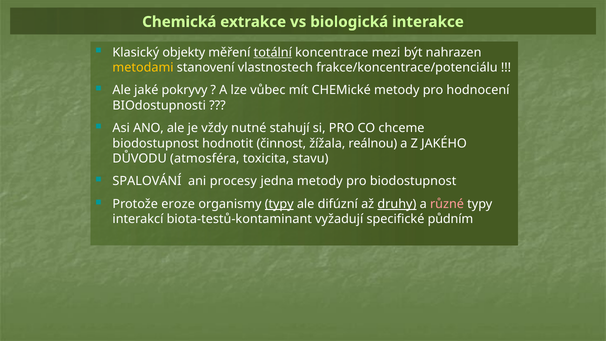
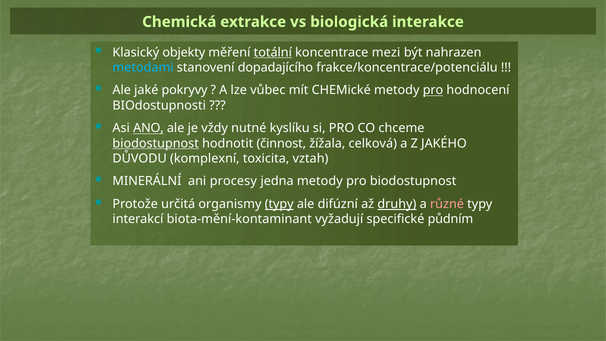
metodami colour: yellow -> light blue (143, 68)
vlastnostech: vlastnostech -> dopadajícího (275, 68)
pro underline: none -> present (433, 90)
ANO underline: none -> present (148, 128)
stahují: stahují -> kyslíku (290, 128)
biodostupnost underline: none -> present (156, 143)
reálnou: reálnou -> celková (373, 143)
atmosféra: atmosféra -> komplexní (205, 158)
stavu: stavu -> vztah (310, 158)
SPALOVÁNÍ: SPALOVÁNÍ -> MINERÁLNÍ (147, 181)
eroze: eroze -> určitá (178, 204)
biota-testů-kontaminant: biota-testů-kontaminant -> biota-mění-kontaminant (239, 219)
